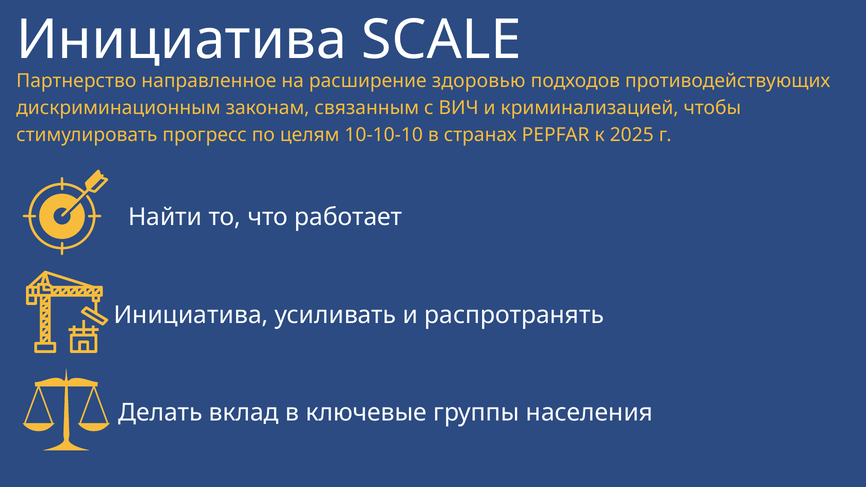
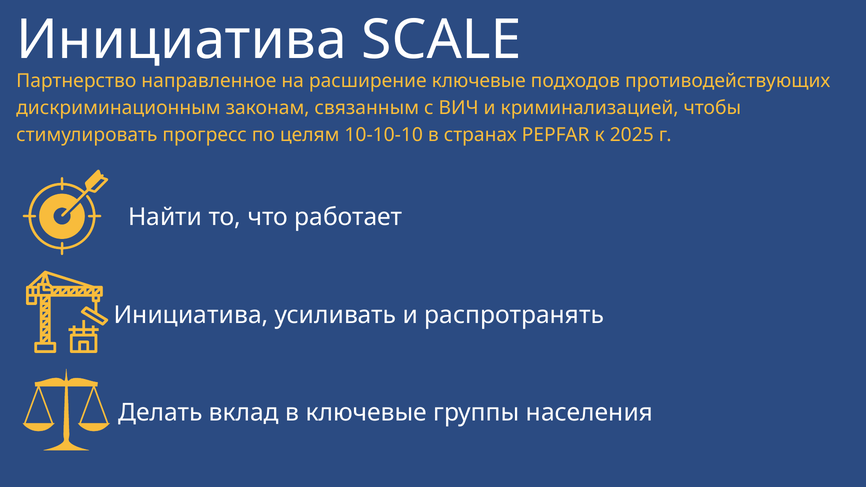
расширение здоровью: здоровью -> ключевые (479, 81)
